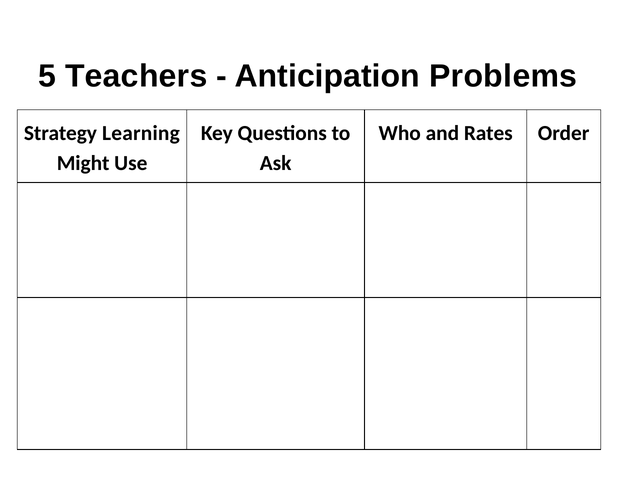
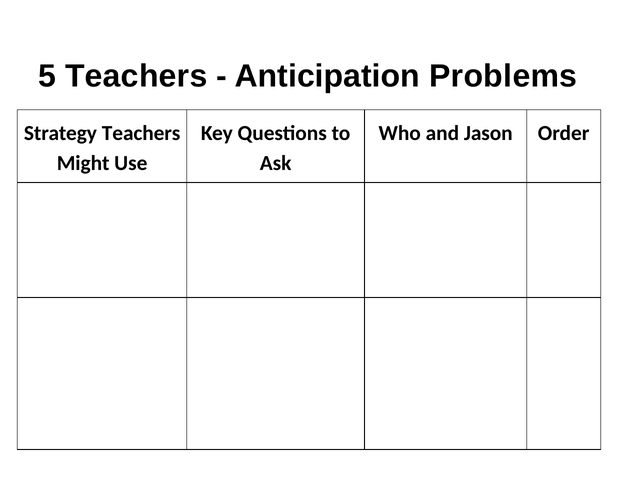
Strategy Learning: Learning -> Teachers (141, 133)
Rates: Rates -> Jason (488, 133)
